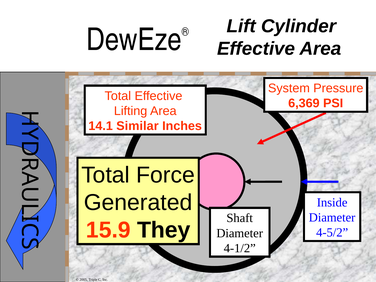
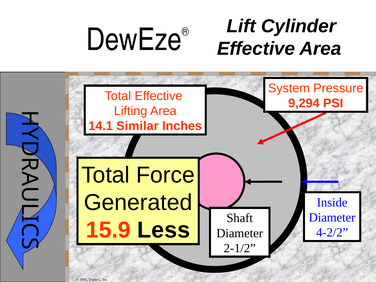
6,369: 6,369 -> 9,294 (304, 103)
They: They -> Less (164, 230)
4-5/2: 4-5/2 -> 4-2/2 (332, 233)
4-1/2: 4-1/2 -> 2-1/2 (240, 248)
